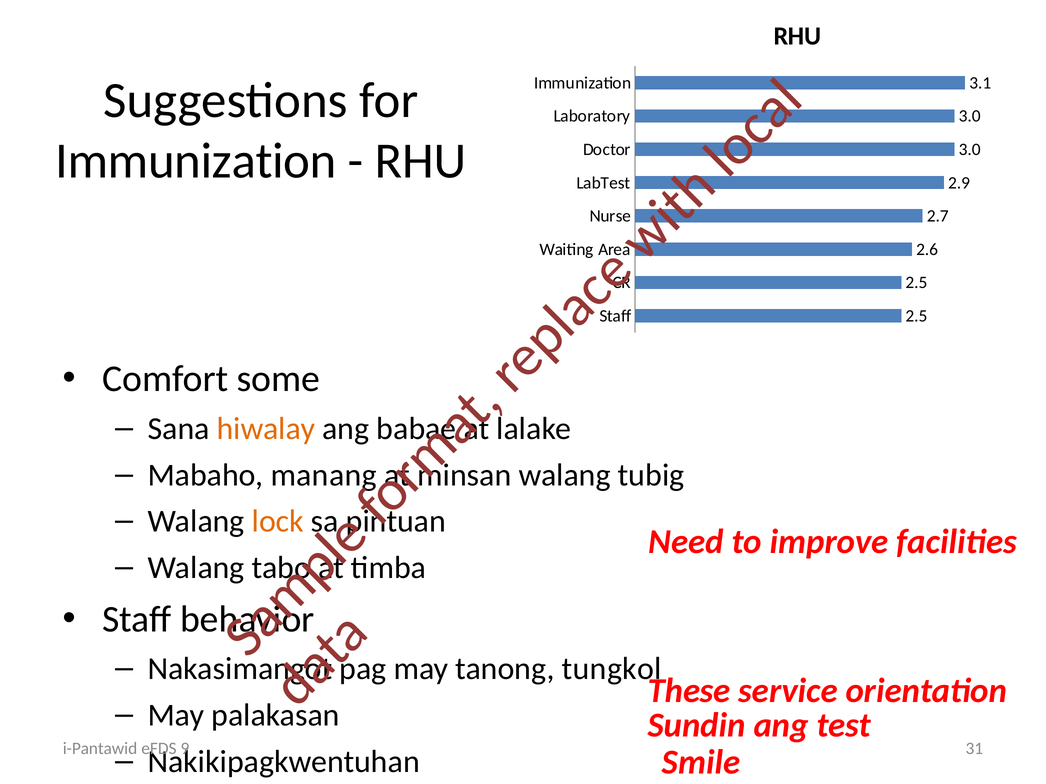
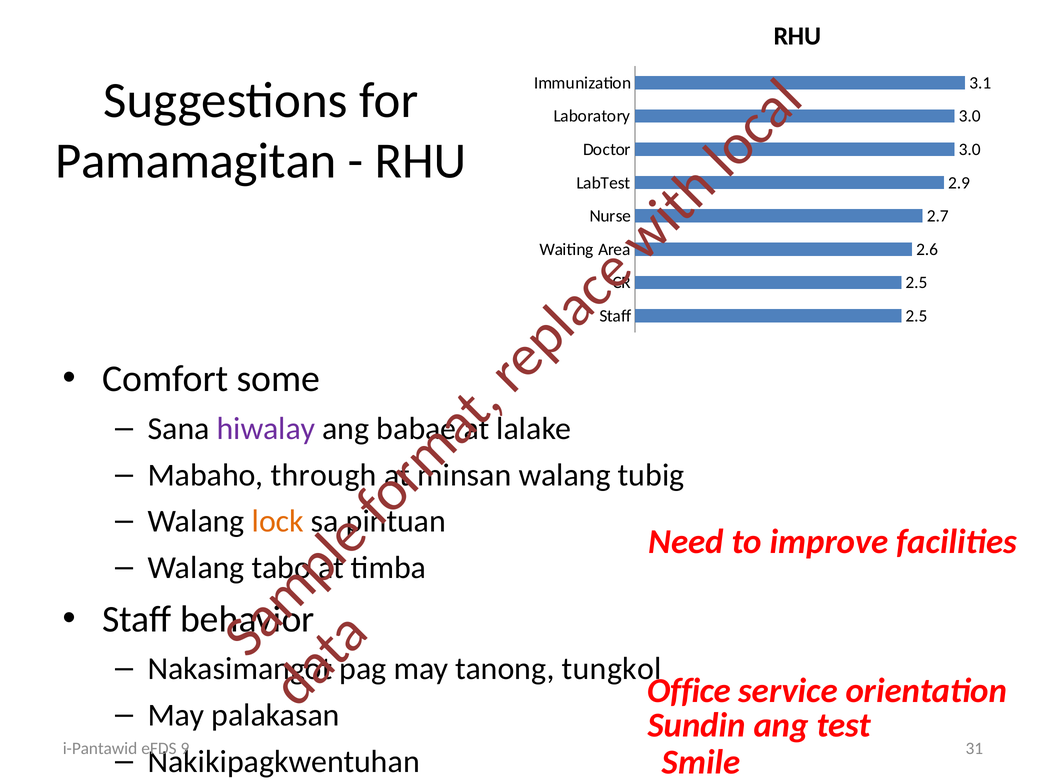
Immunization: Immunization -> Pamamagitan (196, 161)
hiwalay colour: orange -> purple (266, 429)
manang: manang -> through (324, 475)
These: These -> Office (689, 691)
